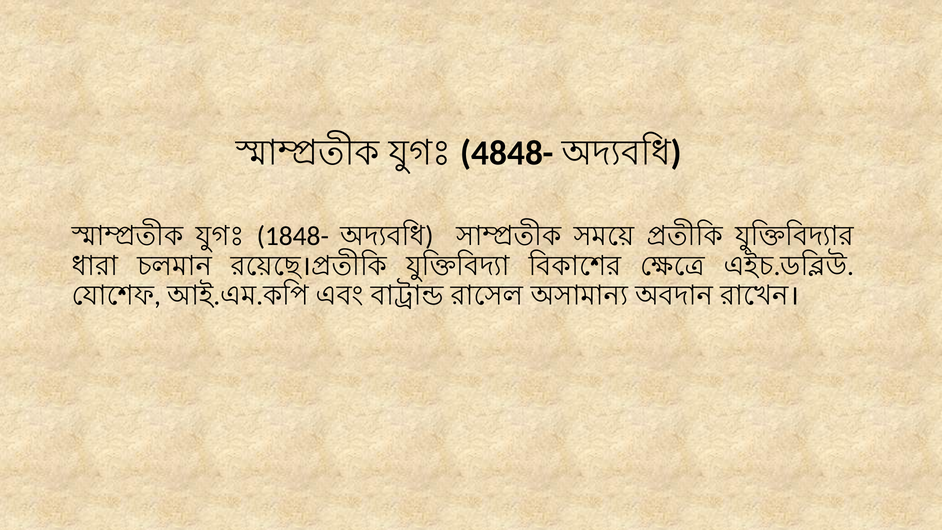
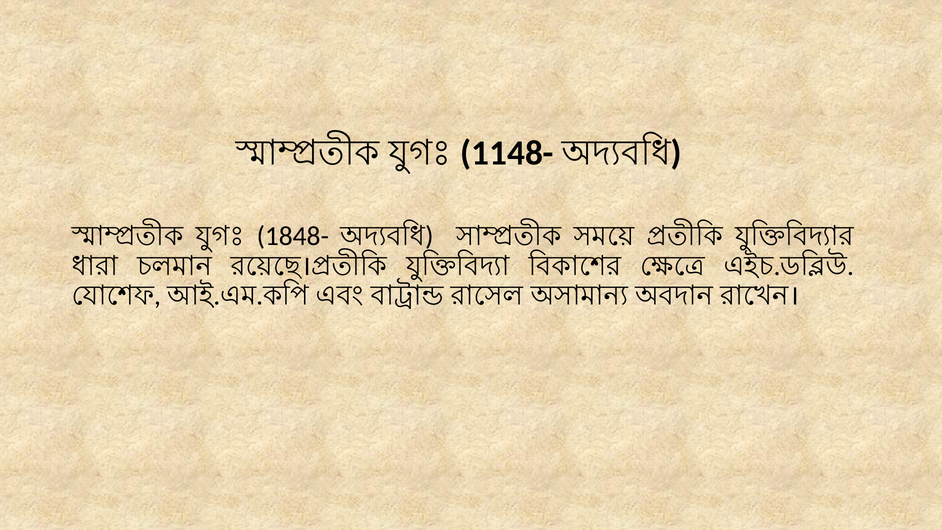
4848-: 4848- -> 1148- (507, 153)
